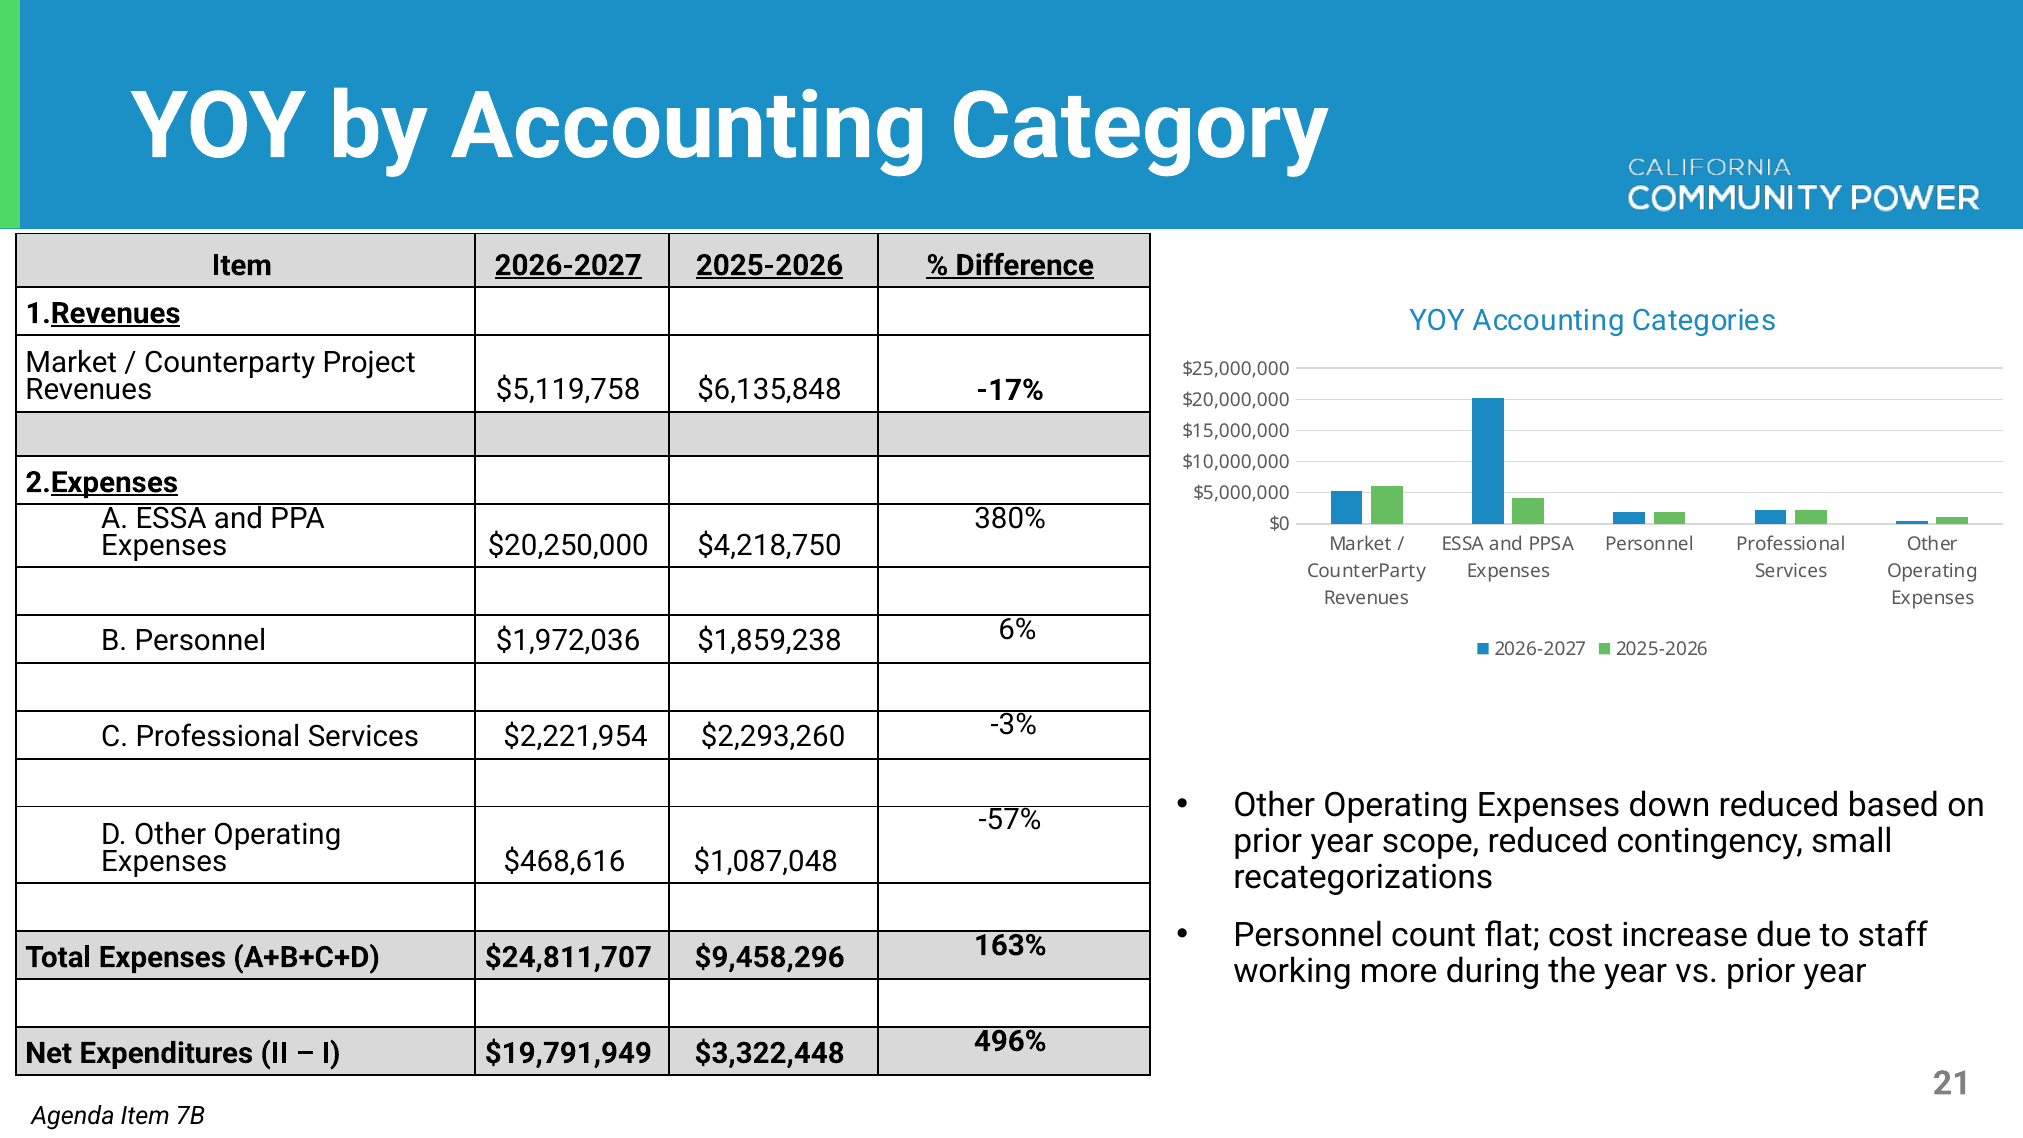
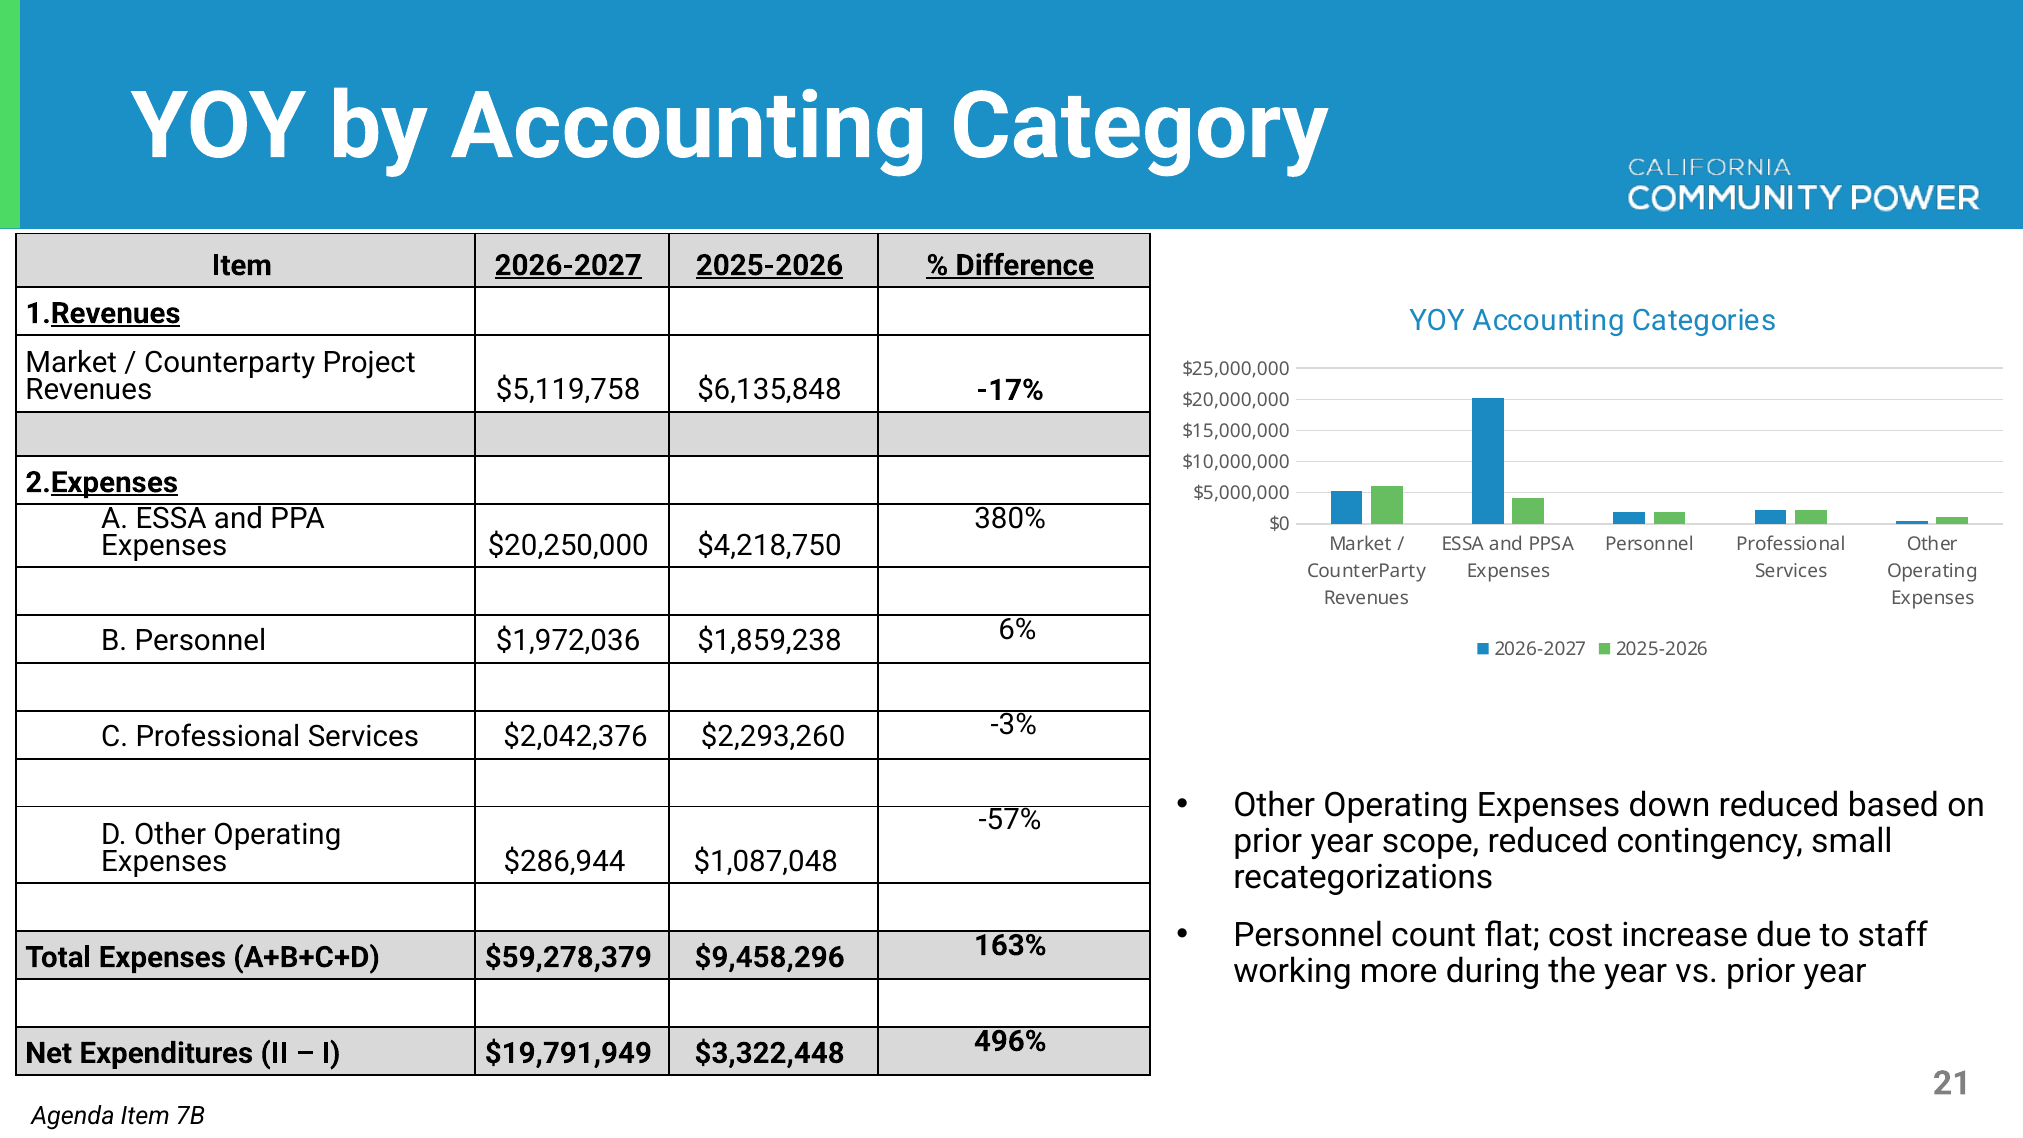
$2,221,954: $2,221,954 -> $2,042,376 (576, 737)
$468,616: $468,616 -> $286,944 (565, 862)
$24,811,707: $24,811,707 -> $59,278,379 (568, 957)
